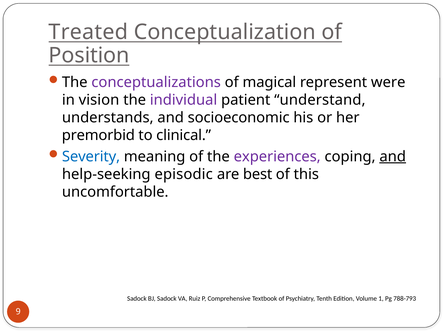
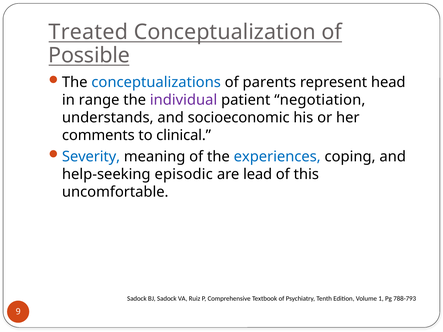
Position: Position -> Possible (89, 55)
conceptualizations colour: purple -> blue (156, 82)
magical: magical -> parents (269, 82)
were: were -> head (388, 82)
vision: vision -> range (99, 100)
understand: understand -> negotiation (320, 100)
premorbid: premorbid -> comments (98, 135)
experiences colour: purple -> blue (277, 157)
and underline: present -> none (393, 157)
best: best -> lead (258, 174)
